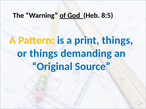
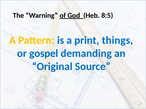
or things: things -> gospel (44, 54)
